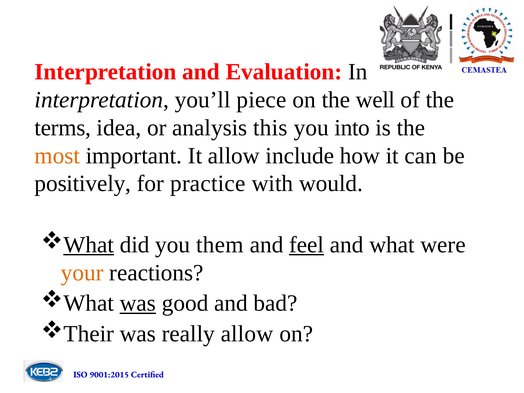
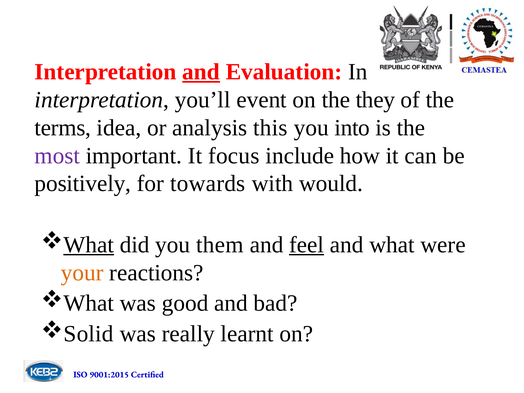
and underline: none -> present (201, 72)
piece: piece -> event (262, 100)
well: well -> they (375, 100)
most colour: orange -> purple (57, 156)
It allow: allow -> focus (234, 156)
practice: practice -> towards (208, 184)
was underline: present -> none (138, 303)
Their: Their -> Solid (89, 334)
really allow: allow -> learnt (247, 334)
